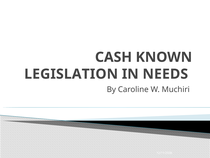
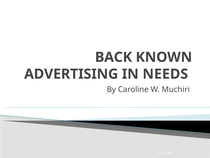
CASH: CASH -> BACK (114, 57)
LEGISLATION: LEGISLATION -> ADVERTISING (71, 74)
